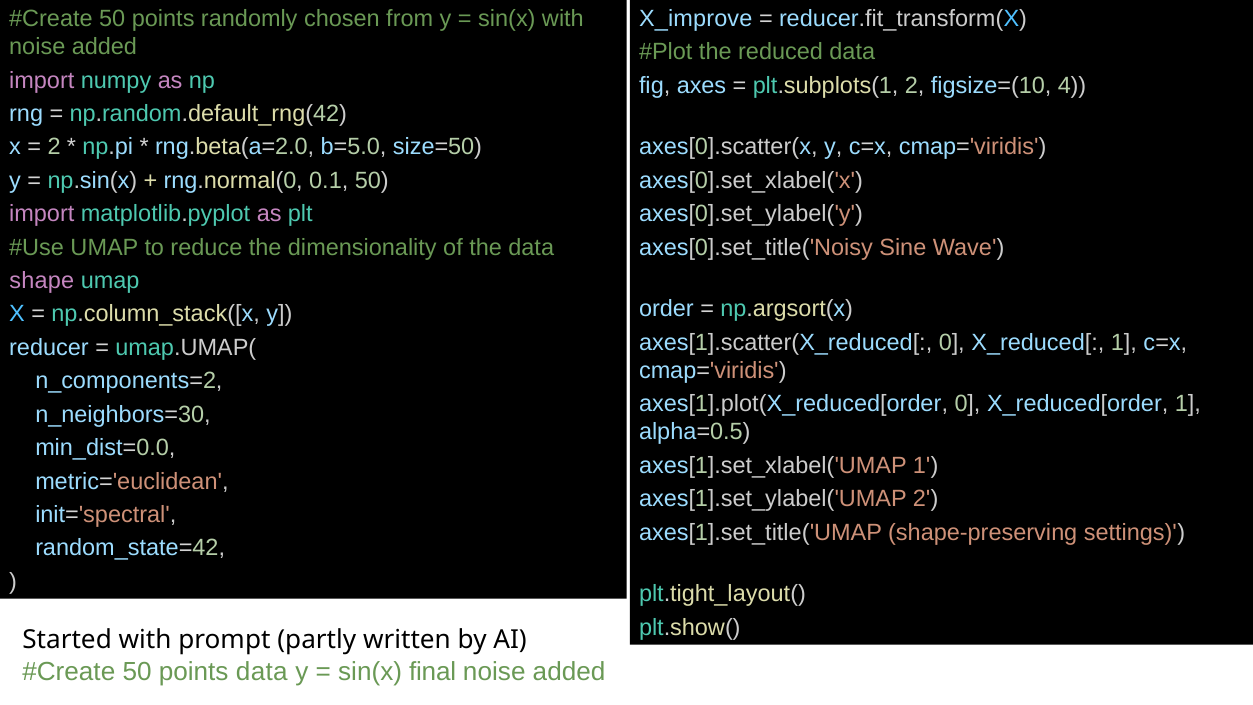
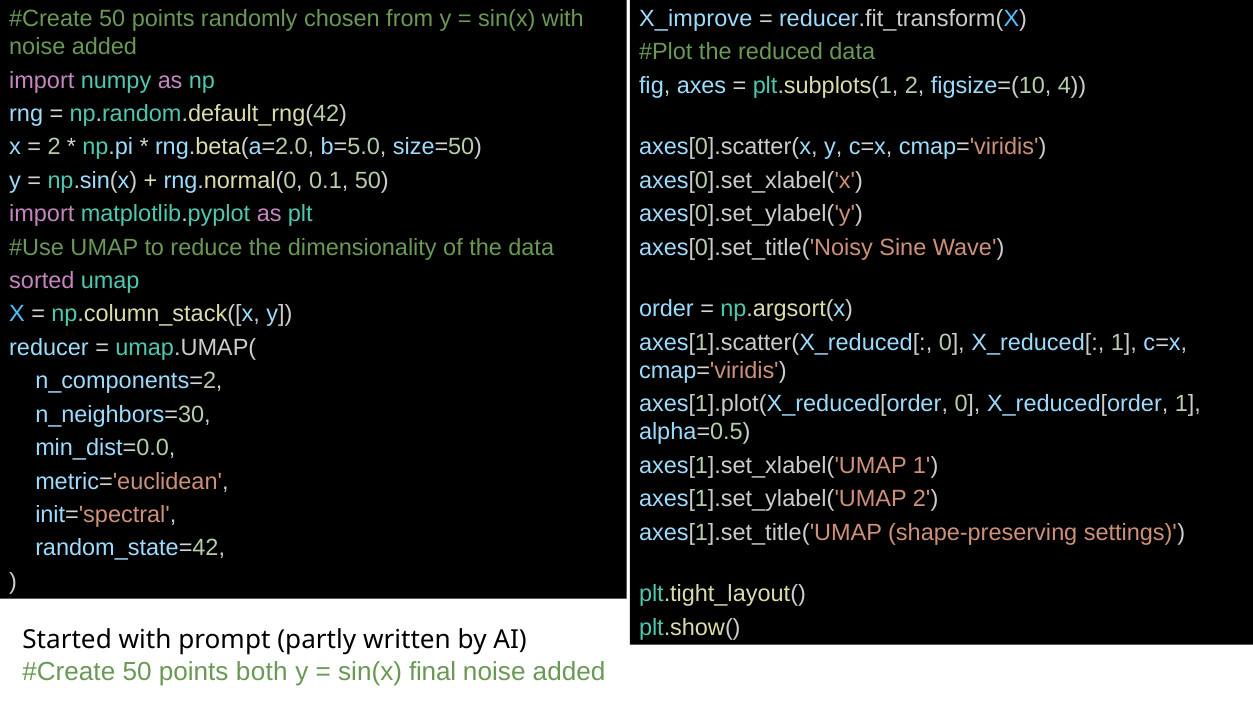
shape: shape -> sorted (42, 281)
points data: data -> both (262, 671)
